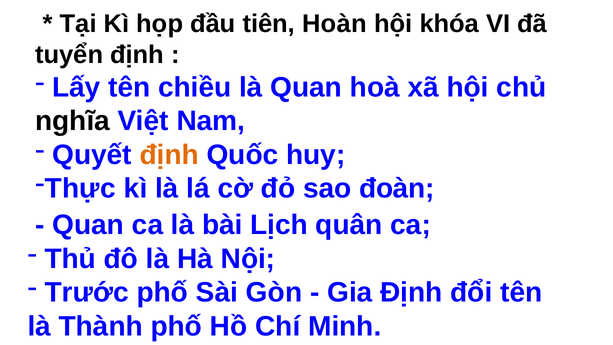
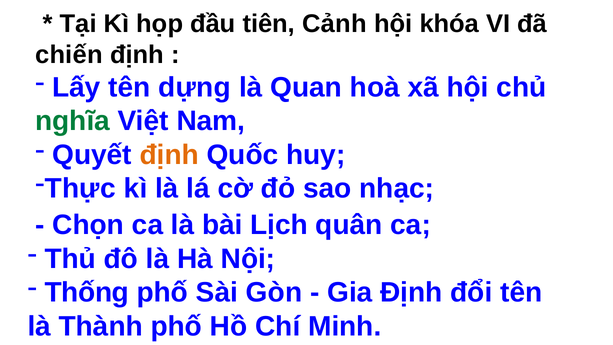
Hoàn: Hoàn -> Cảnh (334, 24)
tuyển: tuyển -> chiến (69, 55)
chiều: chiều -> dựng (195, 87)
nghĩa colour: black -> green (73, 121)
đoàn: đoàn -> nhạc (397, 188)
Quan: Quan -> Chọn (88, 225)
Trước: Trước -> Thống (87, 292)
